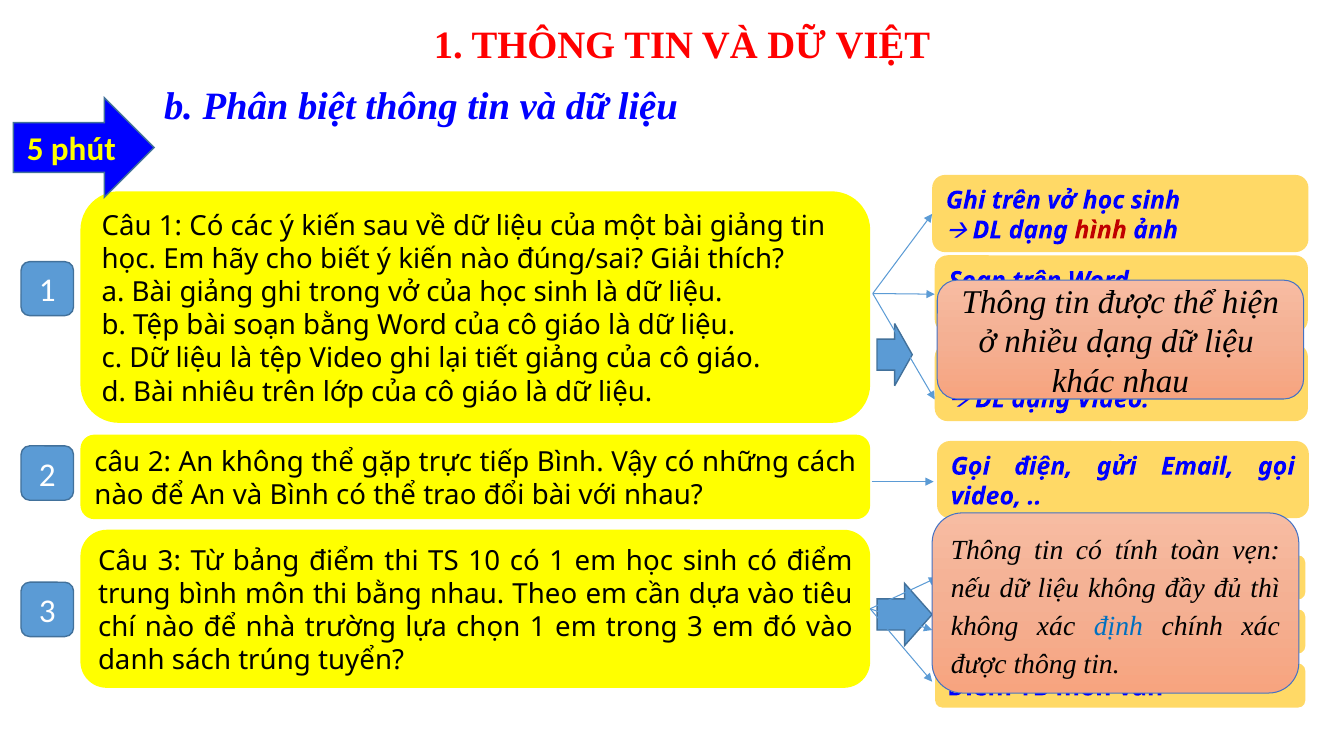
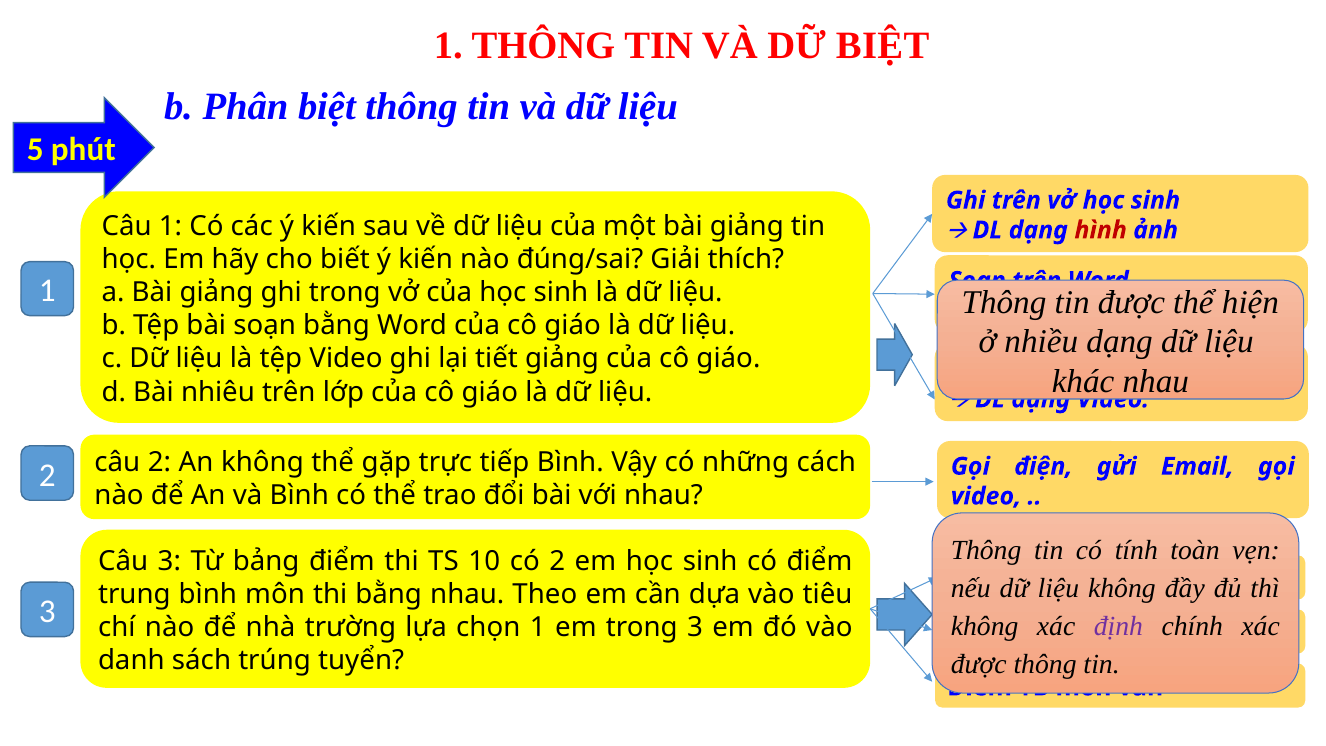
DỮ VIỆT: VIỆT -> BIỆT (883, 46)
có 1: 1 -> 2 (557, 561)
định colour: blue -> purple (1118, 626)
